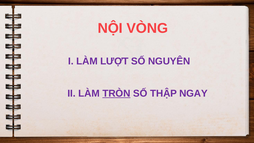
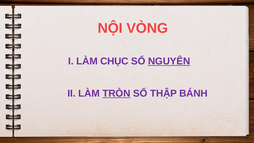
LƯỢT: LƯỢT -> CHỤC (114, 61)
NGUYÊN underline: none -> present (169, 61)
NGAY: NGAY -> BÁNH (193, 93)
